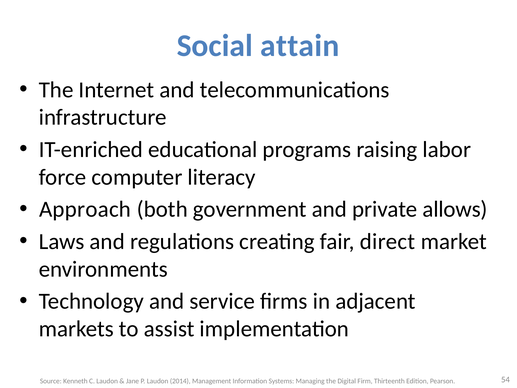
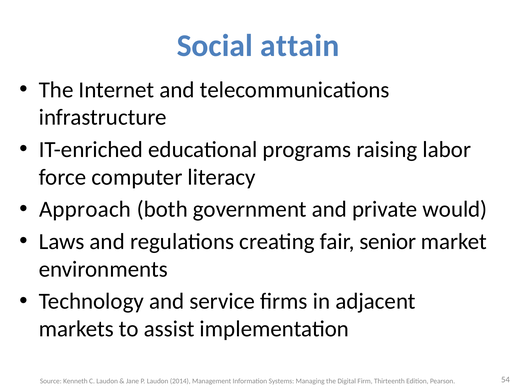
allows: allows -> would (455, 209)
direct: direct -> senior (388, 241)
